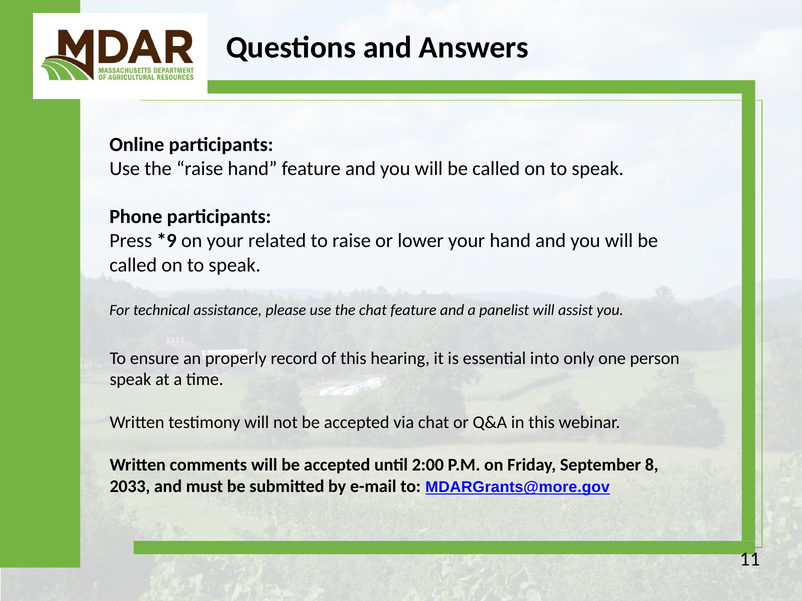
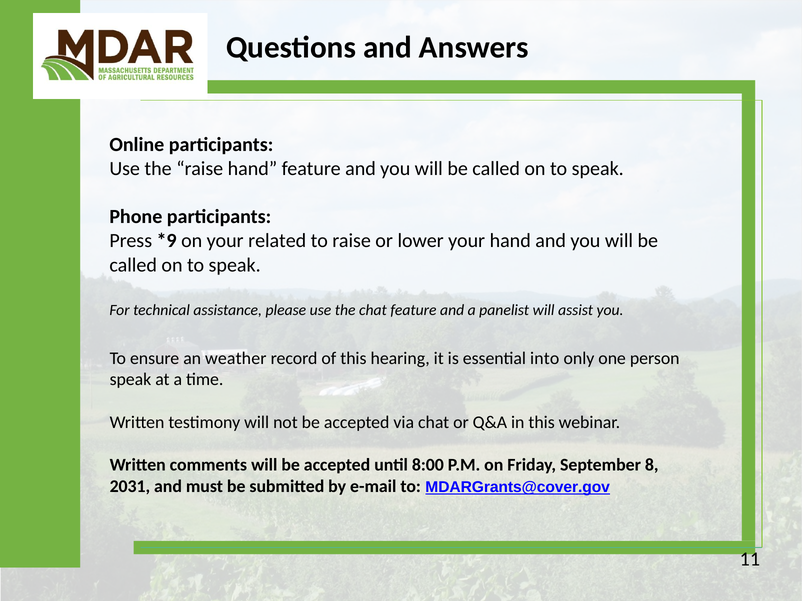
properly: properly -> weather (236, 358)
2:00: 2:00 -> 8:00 (428, 465)
2033: 2033 -> 2031 (130, 487)
MDARGrants@more.gov: MDARGrants@more.gov -> MDARGrants@cover.gov (518, 487)
